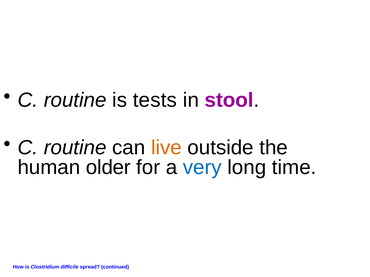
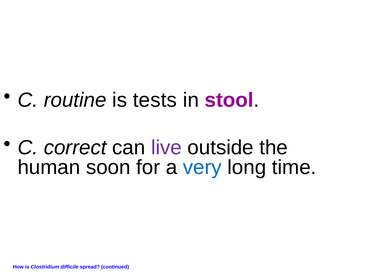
routine: routine -> correct (75, 148)
live colour: orange -> purple (166, 148)
older: older -> soon (108, 168)
